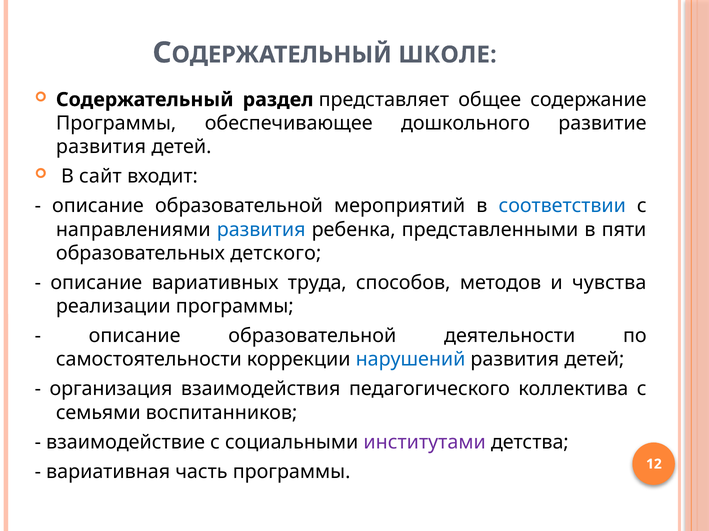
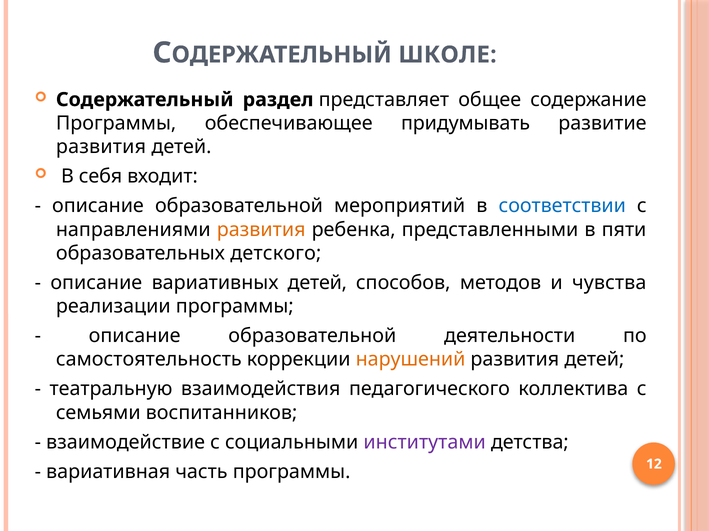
дошкольного: дошкольного -> придумывать (466, 123)
сайт: сайт -> себя (101, 177)
развития colour: blue -> orange (261, 230)
вариативных труда: труда -> детей (317, 283)
самостоятельности: самостоятельности -> самостоятельность (149, 360)
нарушений colour: blue -> orange (411, 360)
организация: организация -> театральную (111, 389)
